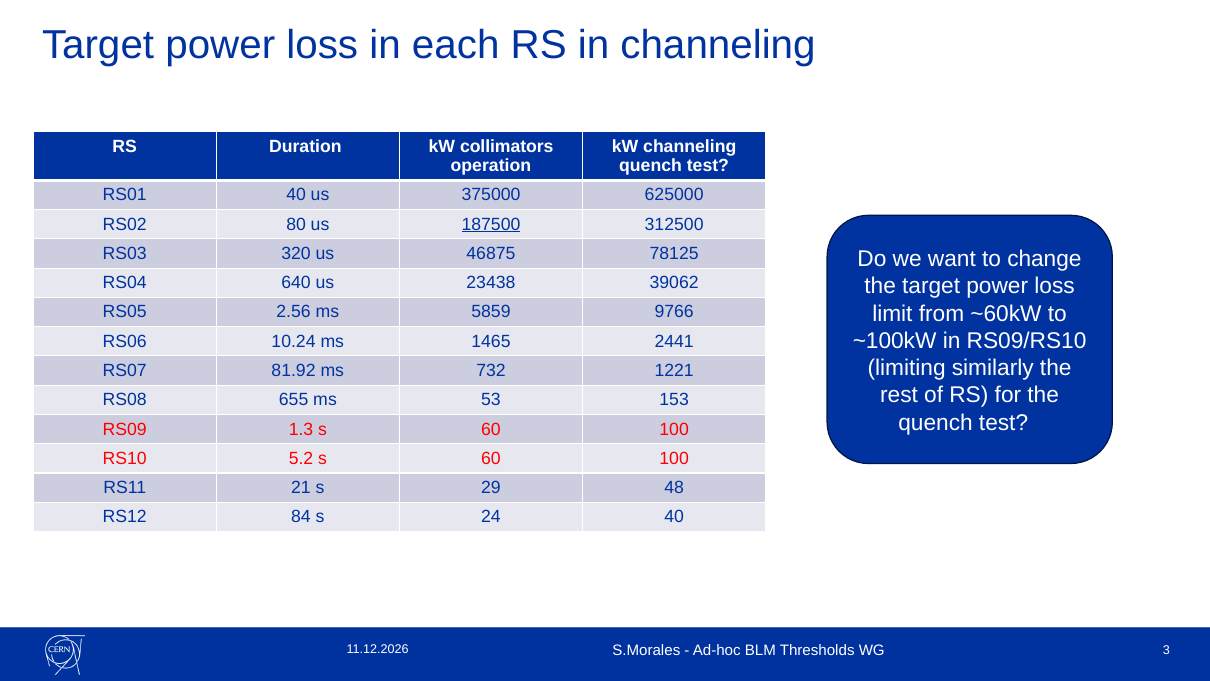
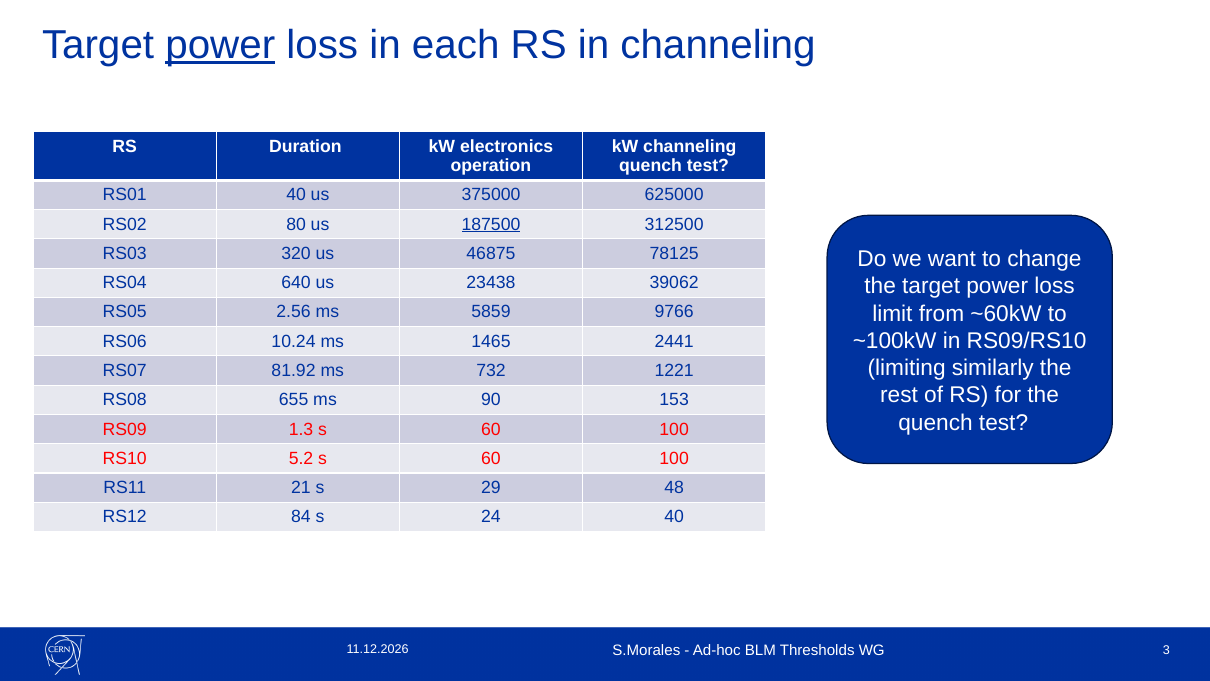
power underline: none -> present (220, 45)
collimators: collimators -> electronics (507, 146)
53: 53 -> 90 (491, 400)
